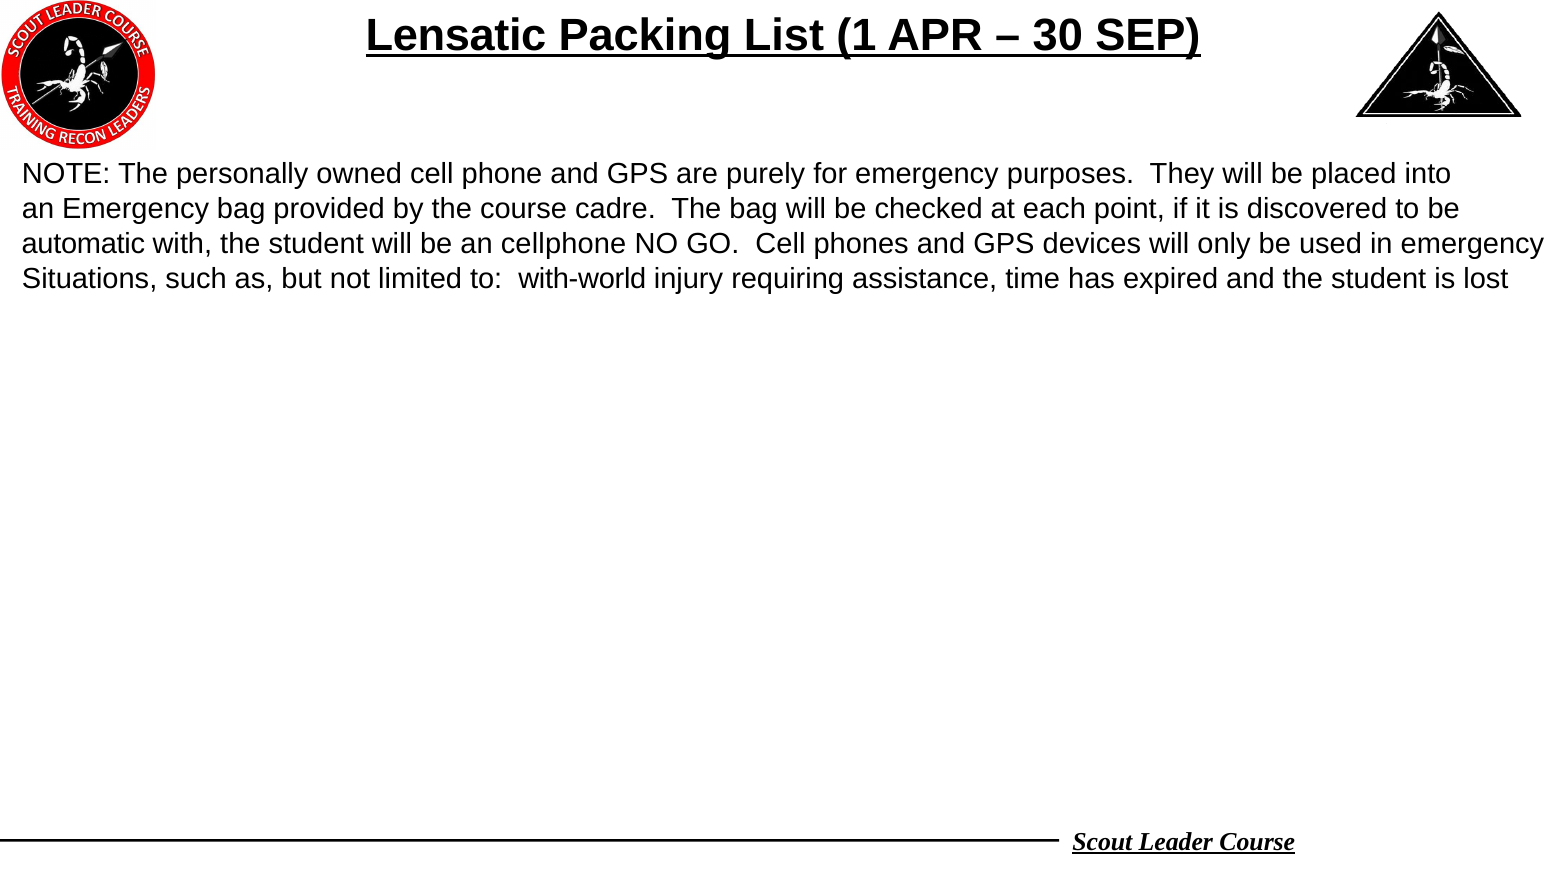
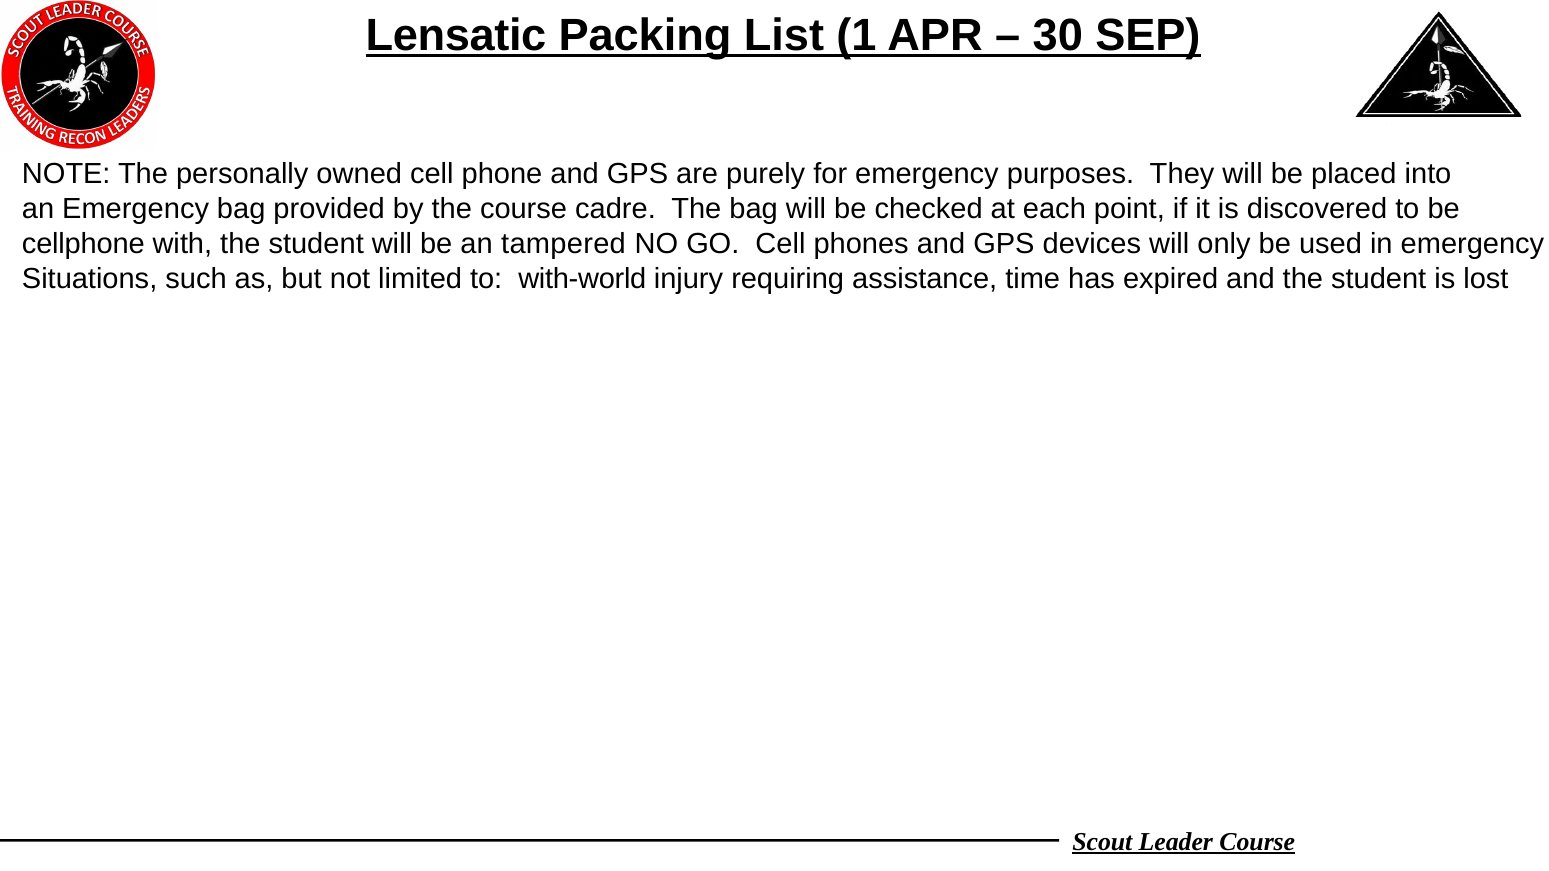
automatic: automatic -> cellphone (83, 244)
cellphone: cellphone -> tampered (564, 244)
